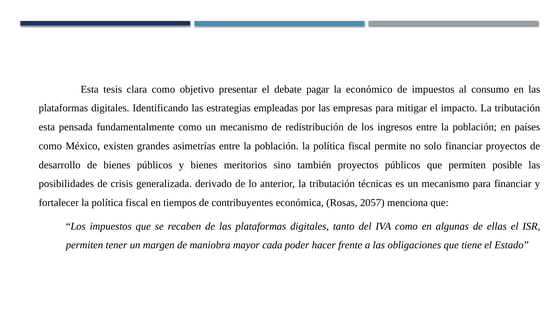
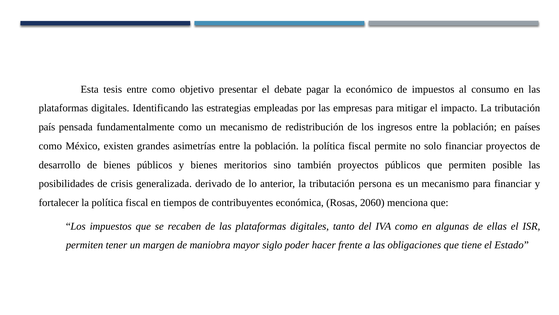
tesis clara: clara -> entre (137, 89)
esta: esta -> país (47, 127)
técnicas: técnicas -> persona (375, 183)
2057: 2057 -> 2060 (372, 202)
cada: cada -> siglo (272, 245)
